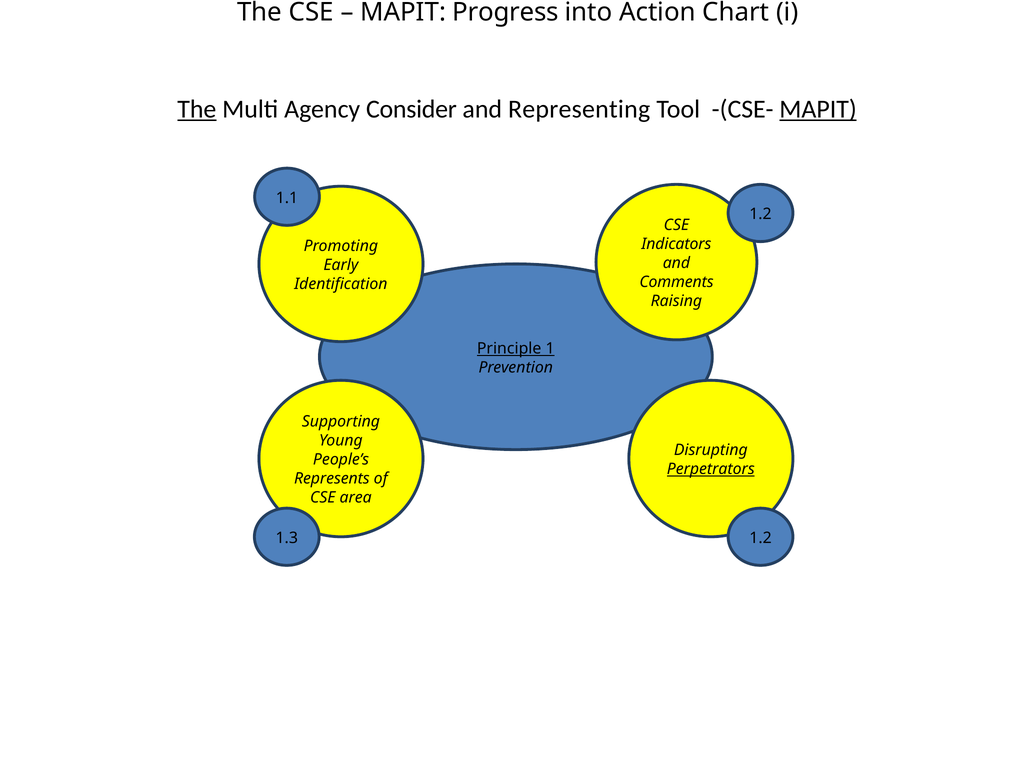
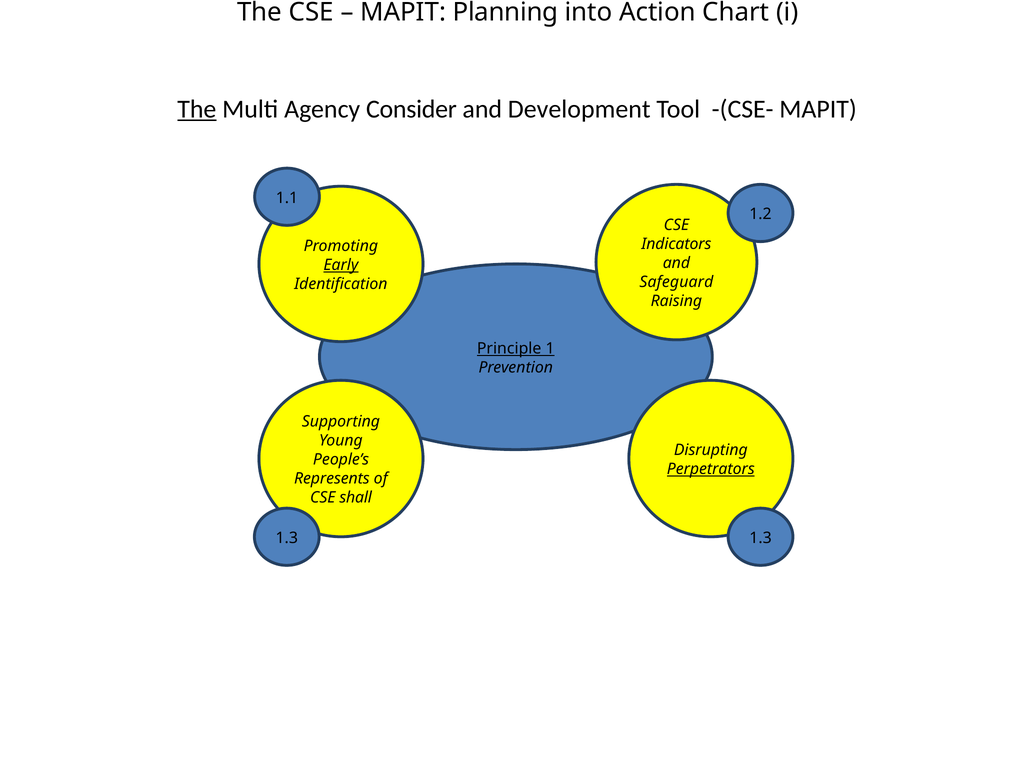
Progress: Progress -> Planning (505, 12)
Representing: Representing -> Development (579, 109)
MAPIT underline: present -> none (818, 109)
Early underline: none -> present (341, 265)
Comments: Comments -> Safeguard (676, 282)
area: area -> shall (356, 498)
1.2: 1.2 -> 1.3 (761, 538)
